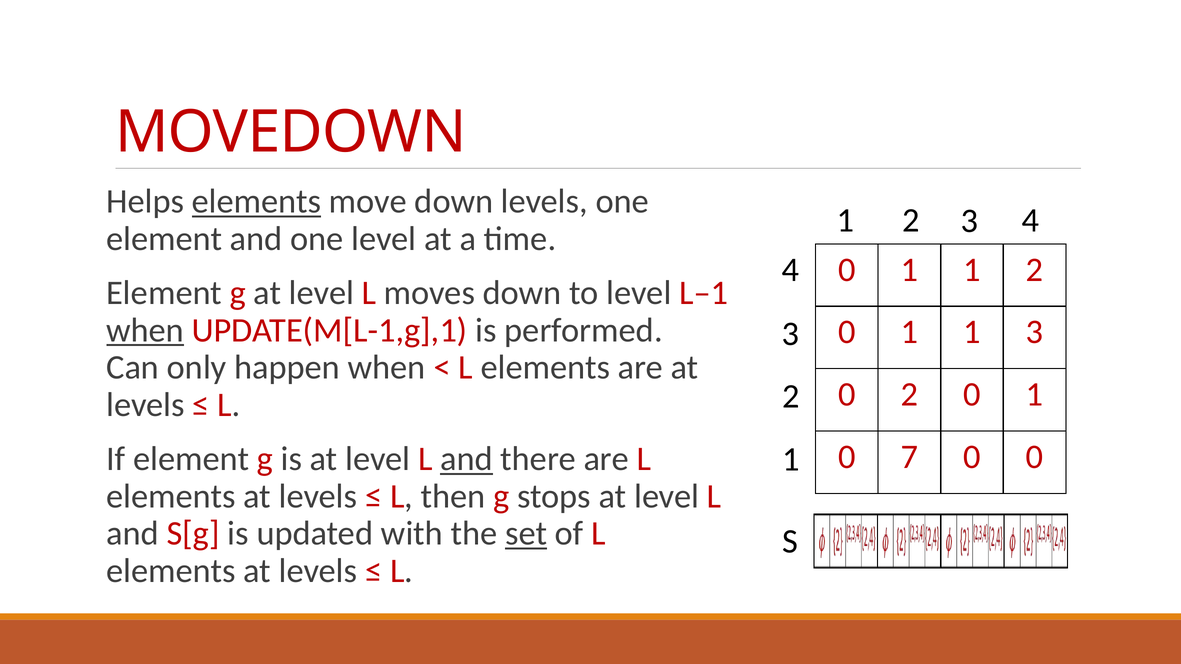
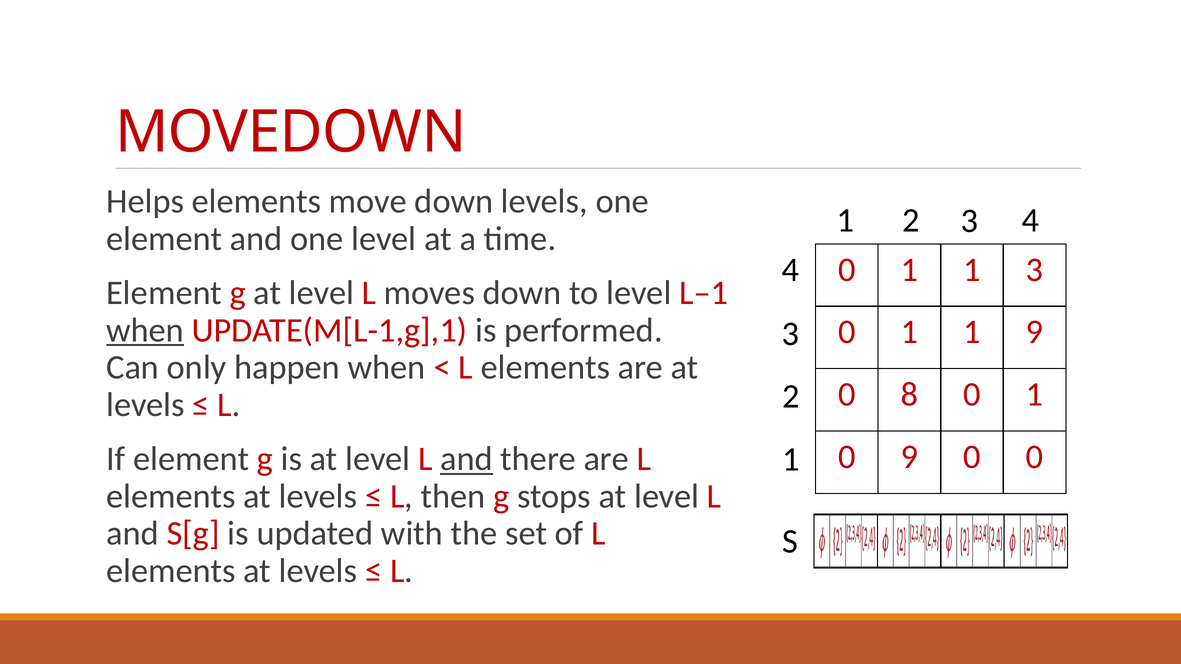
elements underline: present -> none (257, 202)
1 2: 2 -> 3 (1035, 270)
1 3: 3 -> 9 (1035, 332)
0 2: 2 -> 8 (909, 395)
0 7: 7 -> 9 (909, 457)
set underline: present -> none (526, 534)
